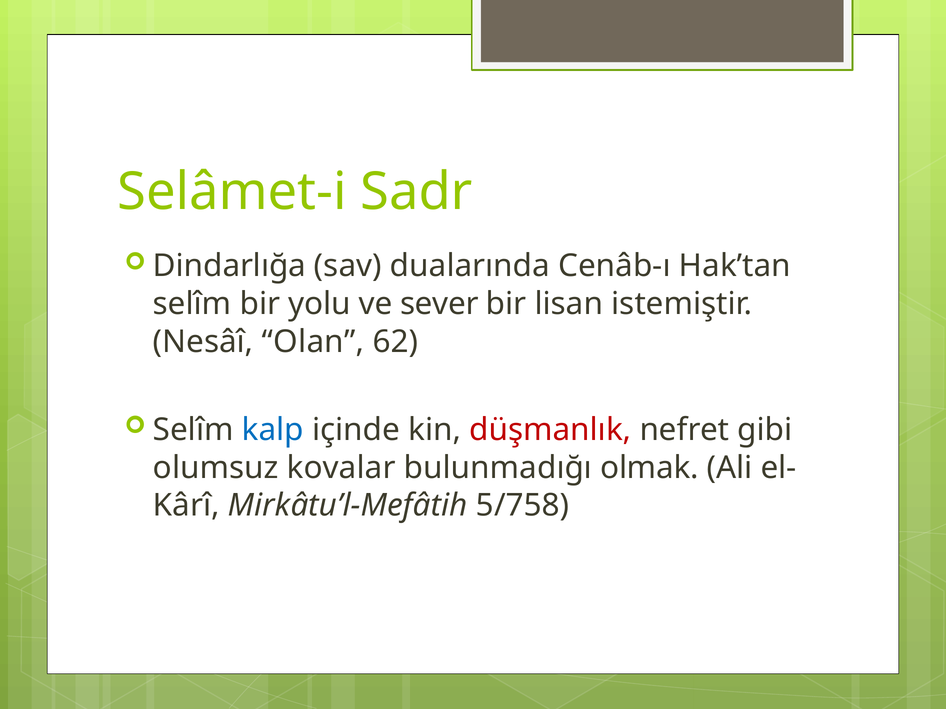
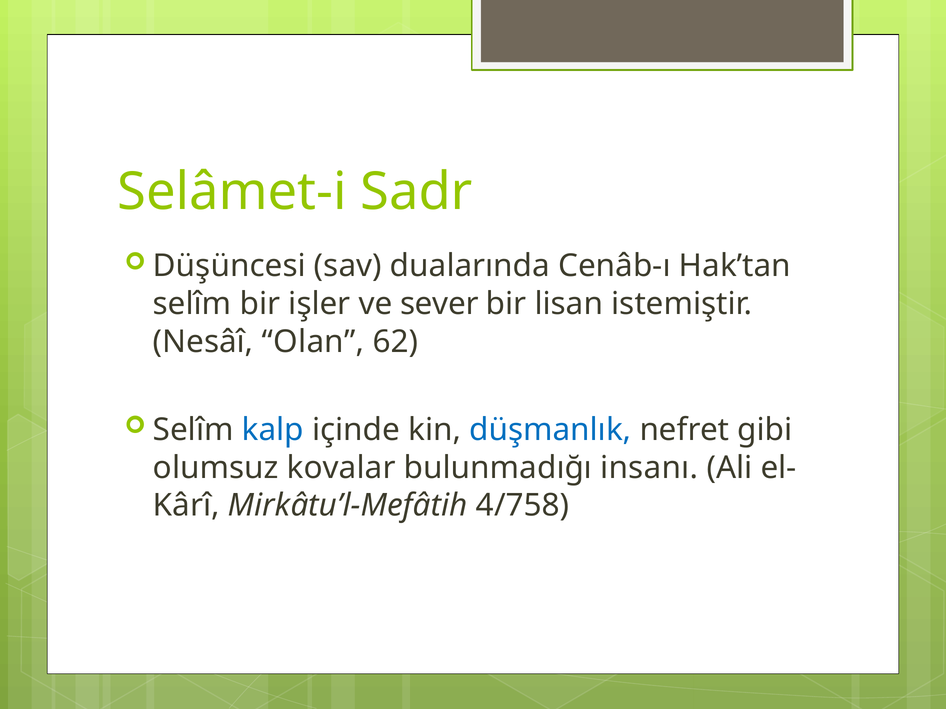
Dindarlığa: Dindarlığa -> Düşüncesi (229, 266)
yolu: yolu -> işler (319, 304)
düşmanlık colour: red -> blue (550, 430)
olmak: olmak -> insanı (649, 468)
5/758: 5/758 -> 4/758 (523, 506)
